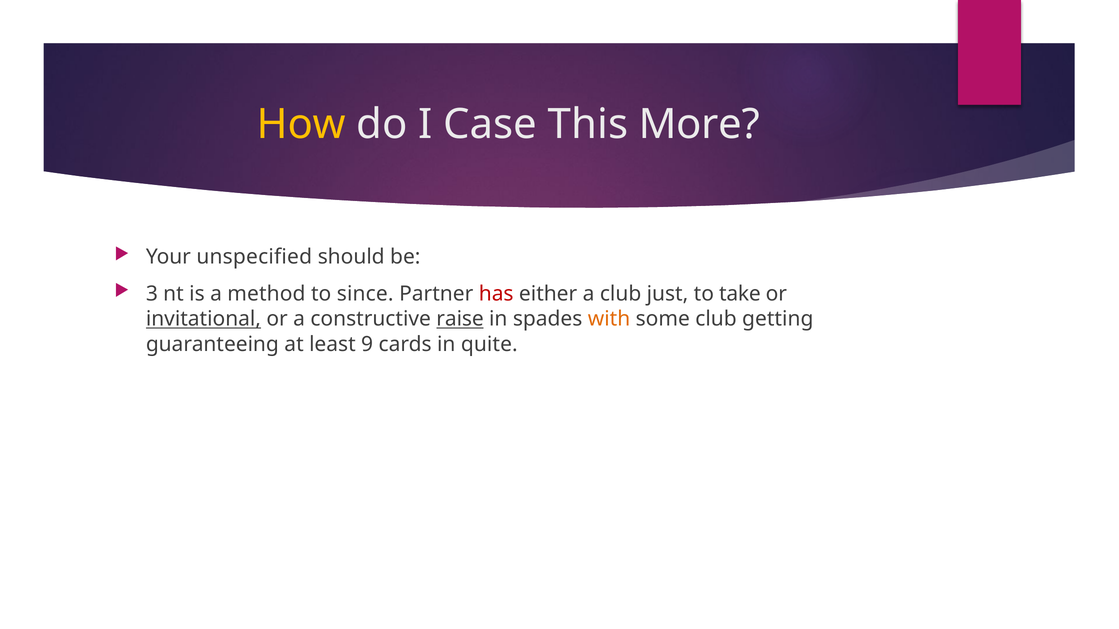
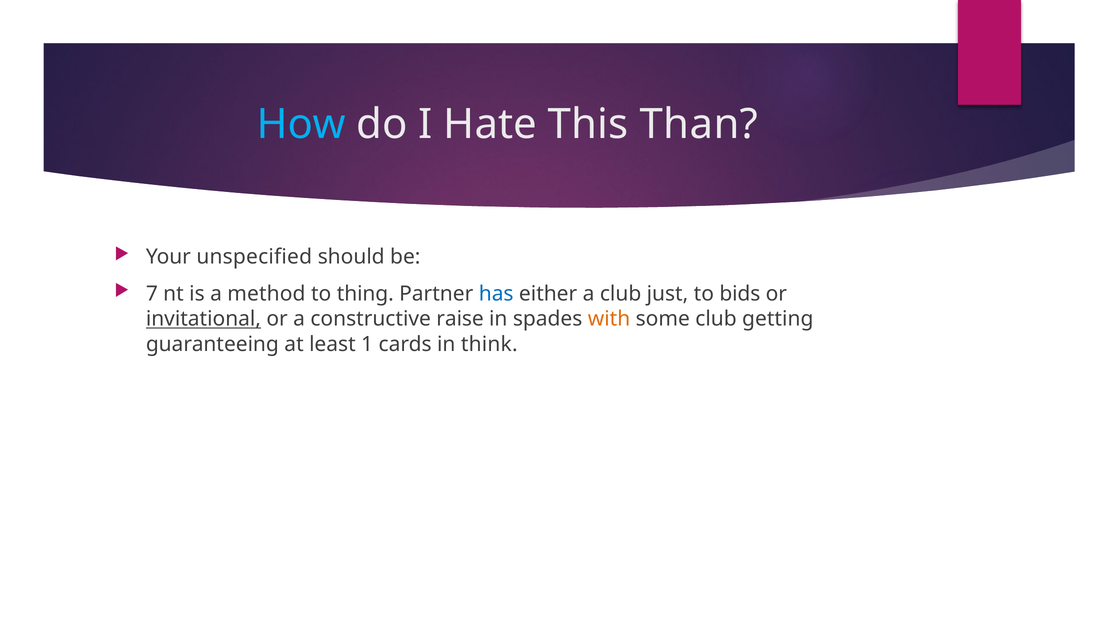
How colour: yellow -> light blue (301, 125)
Case: Case -> Hate (490, 125)
More: More -> Than (699, 125)
3: 3 -> 7 (152, 294)
since: since -> thing (365, 294)
has colour: red -> blue (496, 294)
take: take -> bids (740, 294)
raise underline: present -> none (460, 319)
9: 9 -> 1 (367, 344)
quite: quite -> think (489, 344)
